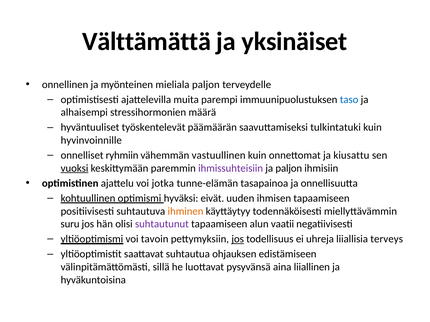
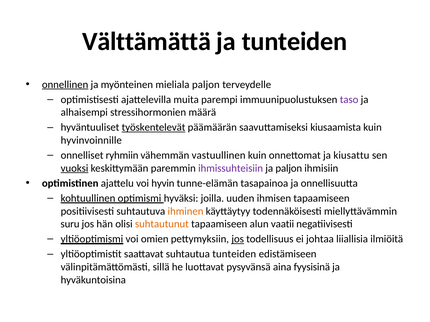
ja yksinäiset: yksinäiset -> tunteiden (294, 42)
onnellinen underline: none -> present (65, 85)
taso colour: blue -> purple (349, 100)
työskentelevät underline: none -> present (154, 128)
tulkintatuki: tulkintatuki -> kiusaamista (336, 128)
jotka: jotka -> hyvin (163, 184)
eivät: eivät -> joilla (212, 199)
suhtautunut colour: purple -> orange (162, 224)
tavoin: tavoin -> omien (155, 239)
uhreja: uhreja -> johtaa (320, 239)
terveys: terveys -> ilmiöitä (387, 239)
suhtautua ohjauksen: ohjauksen -> tunteiden (234, 254)
liiallinen: liiallinen -> fyysisinä (312, 267)
